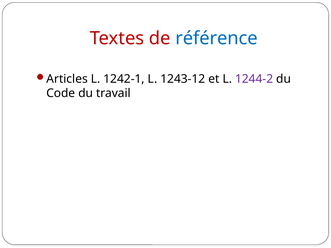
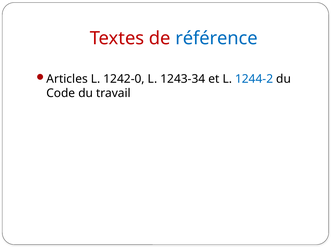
1242-1: 1242-1 -> 1242-0 (124, 79)
1243-12: 1243-12 -> 1243-34 (183, 79)
1244-2 colour: purple -> blue (254, 79)
